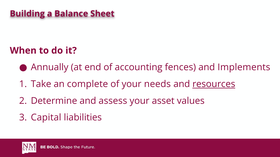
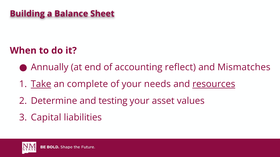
fences: fences -> reflect (180, 68)
Implements: Implements -> Mismatches (244, 68)
Take underline: none -> present (41, 84)
assess: assess -> testing (113, 101)
